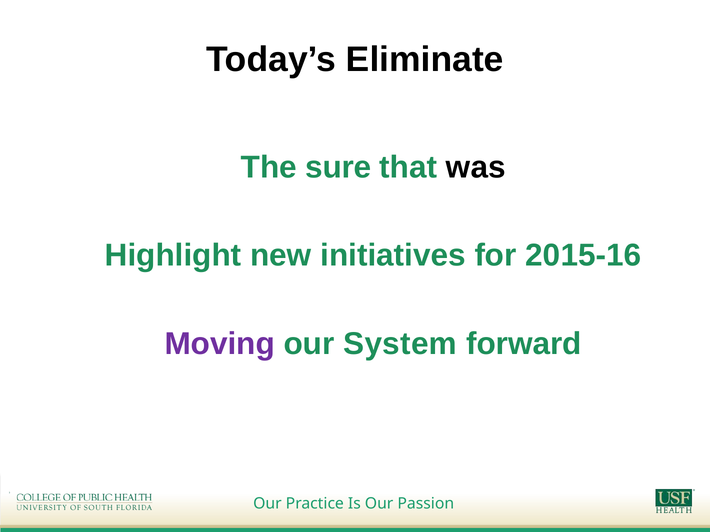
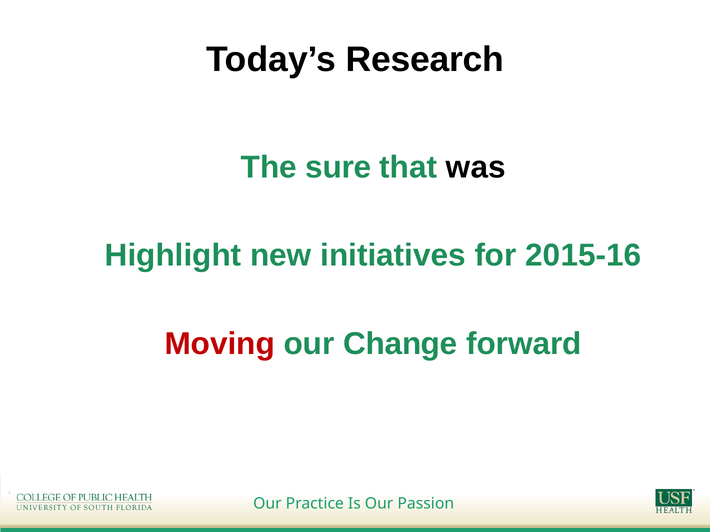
Eliminate: Eliminate -> Research (425, 60)
Moving colour: purple -> red (220, 344)
System: System -> Change (400, 344)
